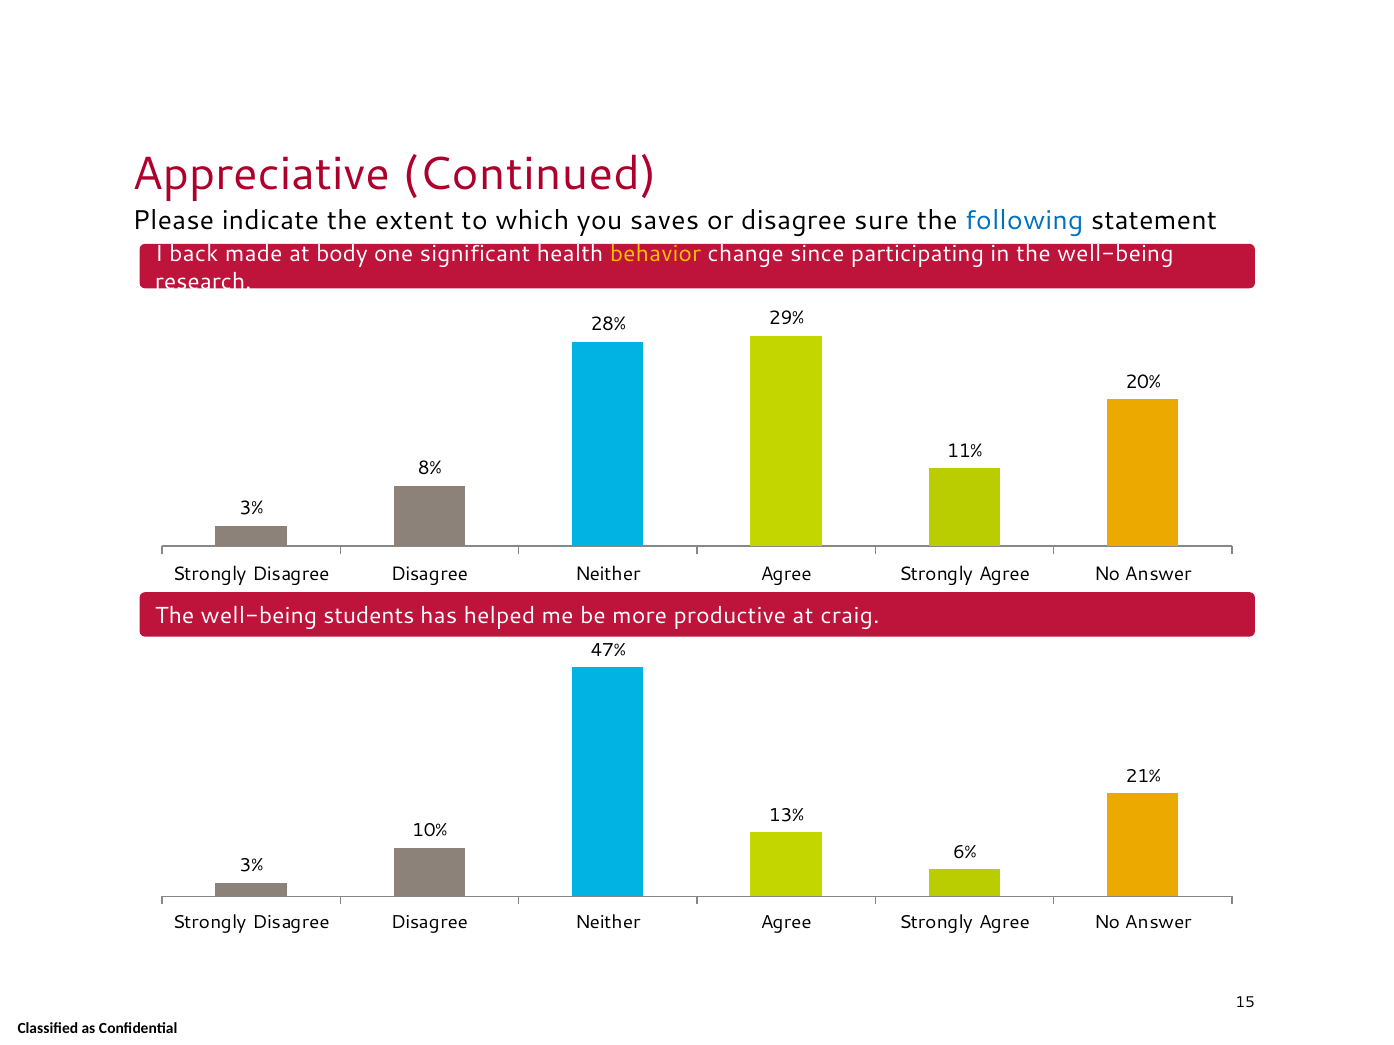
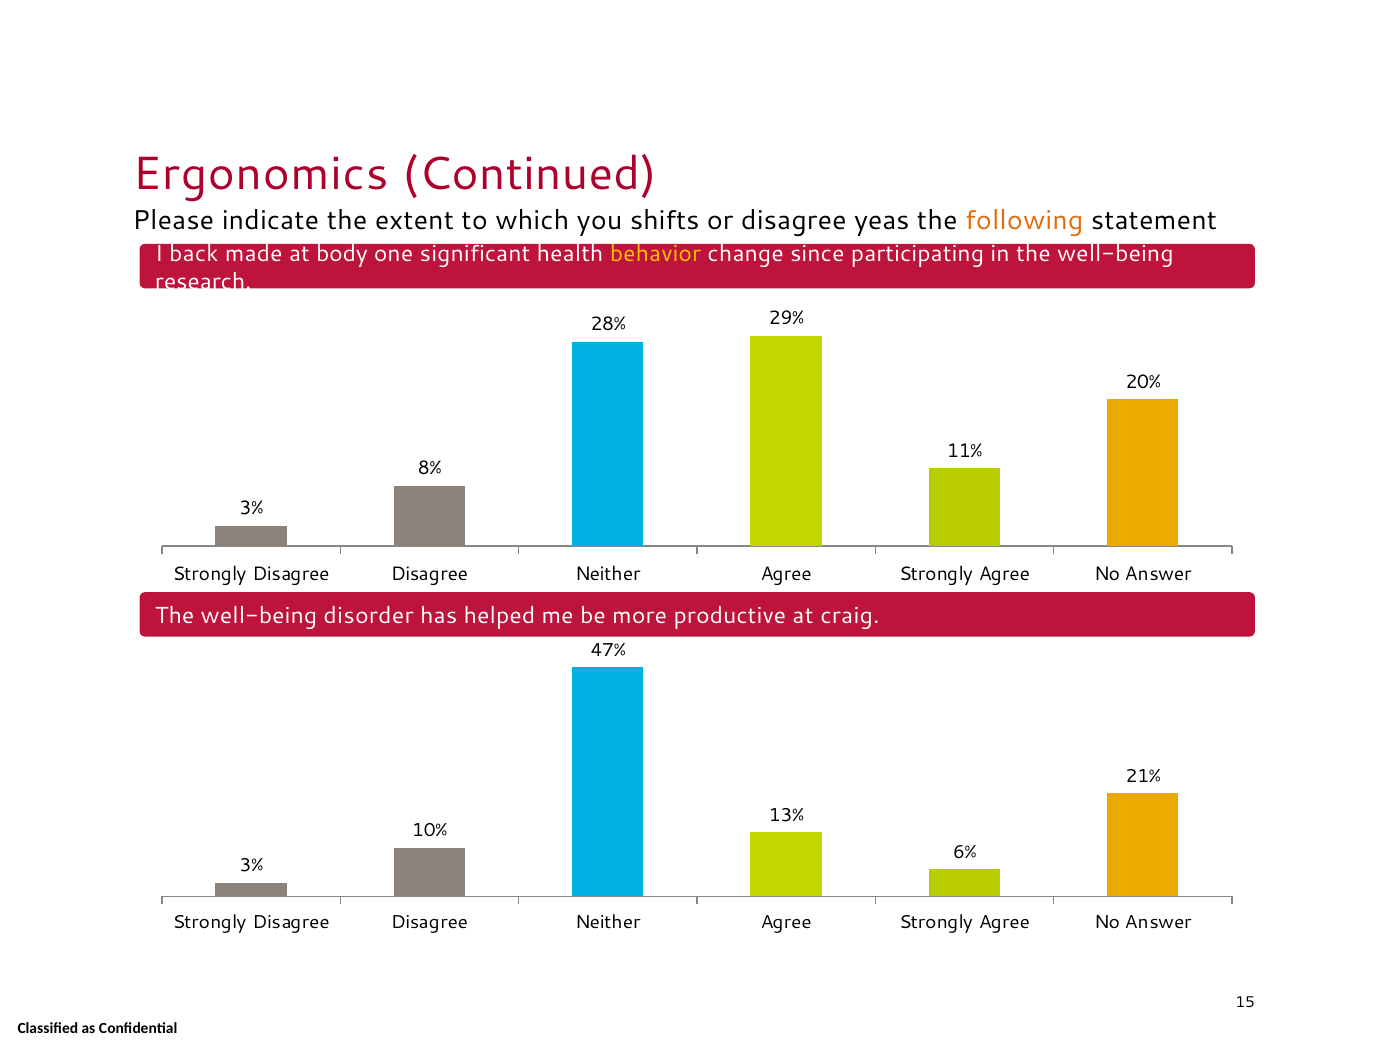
Appreciative: Appreciative -> Ergonomics (261, 174)
saves: saves -> shifts (665, 220)
sure: sure -> yeas (882, 220)
following colour: blue -> orange (1024, 220)
students: students -> disorder (369, 616)
